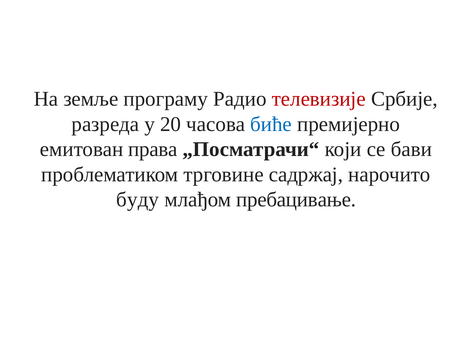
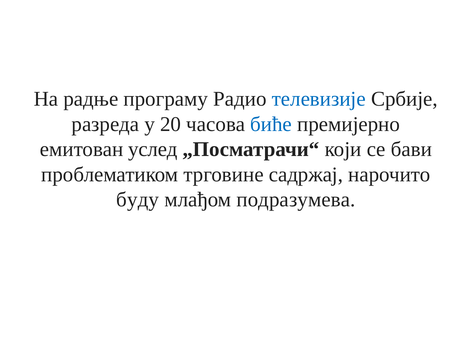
земље: земље -> радње (91, 99)
телевизије colour: red -> blue (319, 99)
права: права -> услед (153, 149)
пребацивање: пребацивање -> подразумева (296, 200)
